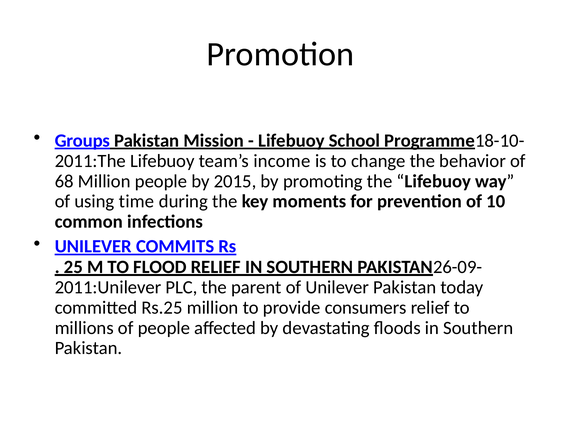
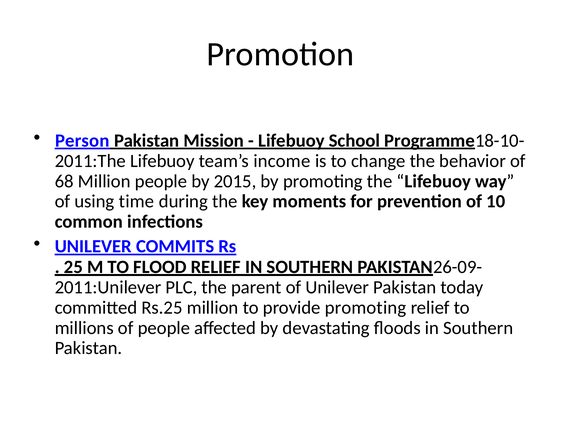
Groups: Groups -> Person (82, 140)
provide consumers: consumers -> promoting (365, 307)
